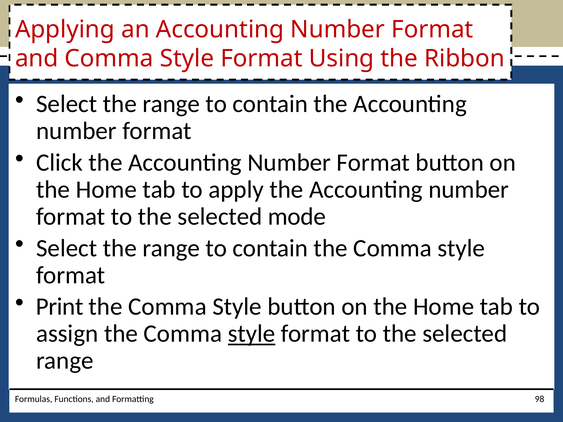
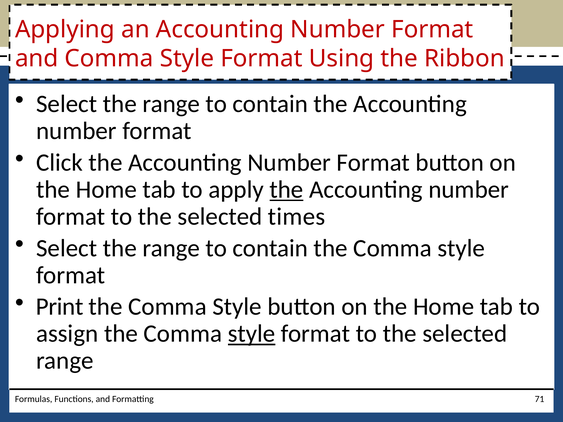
the underline: none -> present (286, 190)
mode: mode -> times (297, 217)
98: 98 -> 71 (540, 399)
